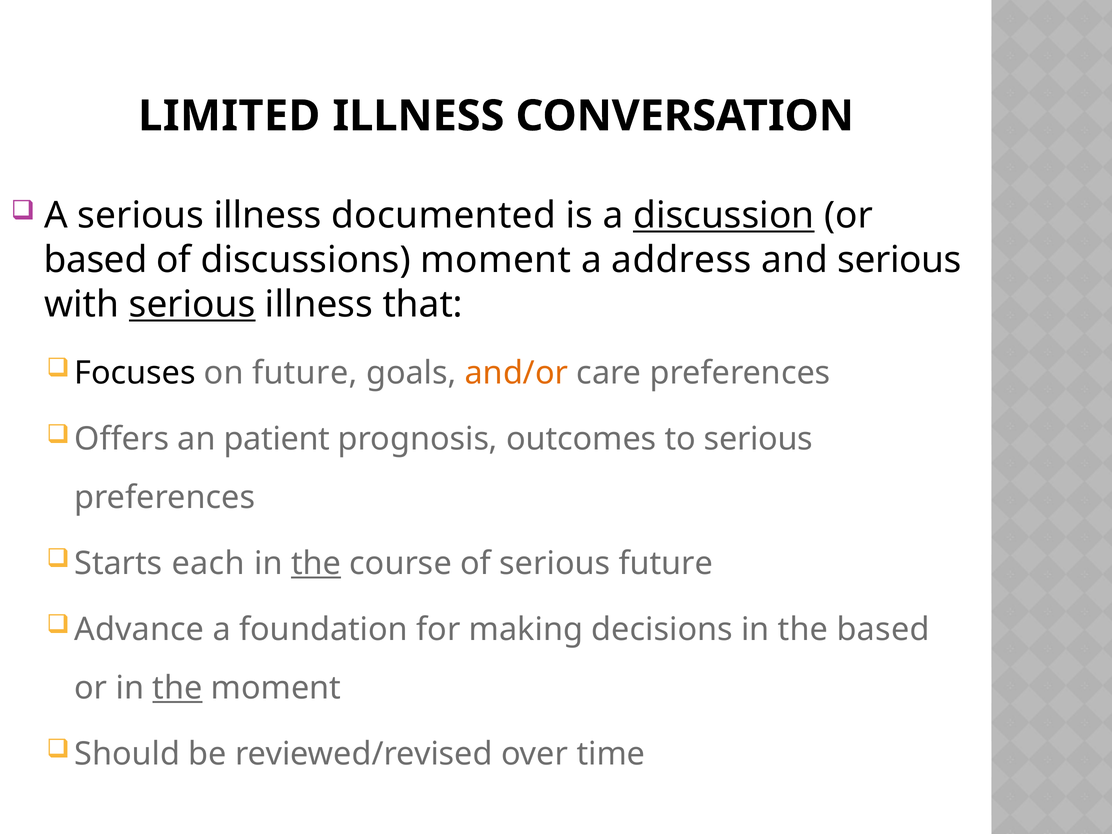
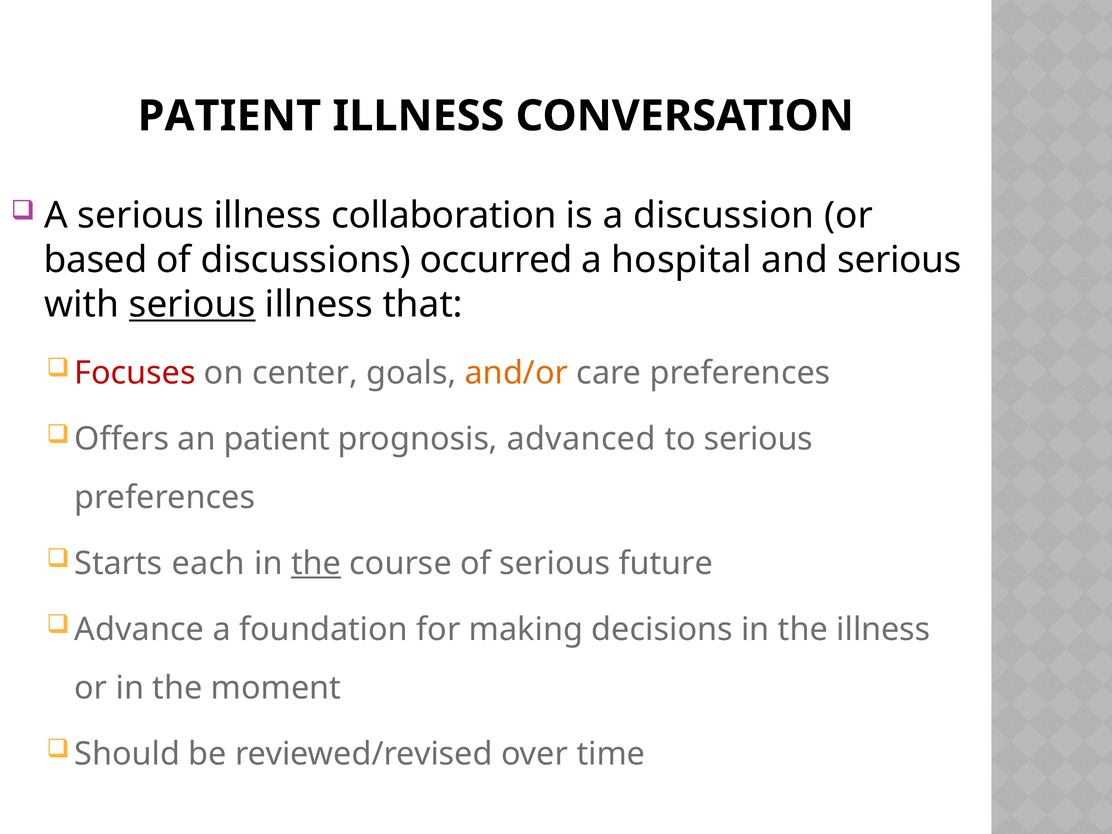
LIMITED: LIMITED -> PATIENT (229, 116)
documented: documented -> collaboration (444, 216)
discussion underline: present -> none (724, 216)
discussions moment: moment -> occurred (496, 260)
address: address -> hospital (682, 260)
Focuses colour: black -> red (135, 373)
on future: future -> center (305, 373)
outcomes: outcomes -> advanced (581, 439)
the based: based -> illness (883, 630)
the underline: present -> none (177, 688)
